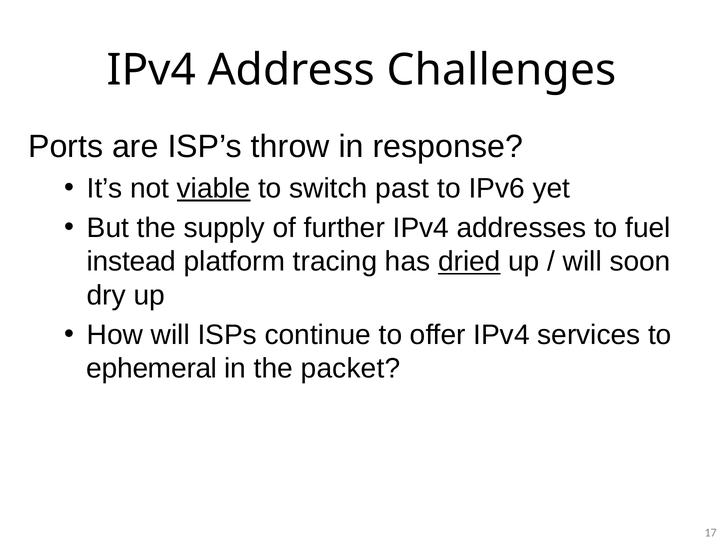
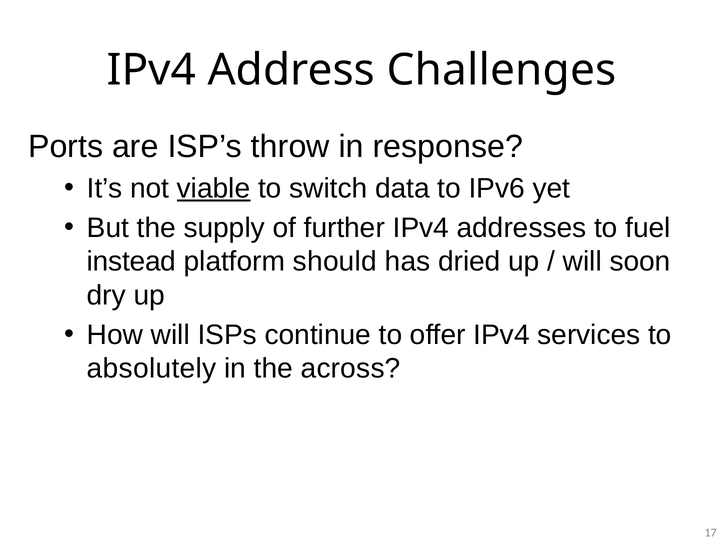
past: past -> data (402, 188)
tracing: tracing -> should (335, 262)
dried underline: present -> none (469, 262)
ephemeral: ephemeral -> absolutely (152, 369)
packet: packet -> across (351, 369)
